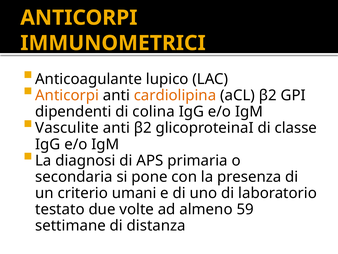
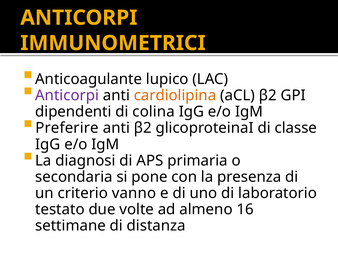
Anticorpi colour: orange -> purple (67, 95)
Vasculite: Vasculite -> Preferire (67, 128)
umani: umani -> vanno (134, 193)
59: 59 -> 16 (245, 209)
